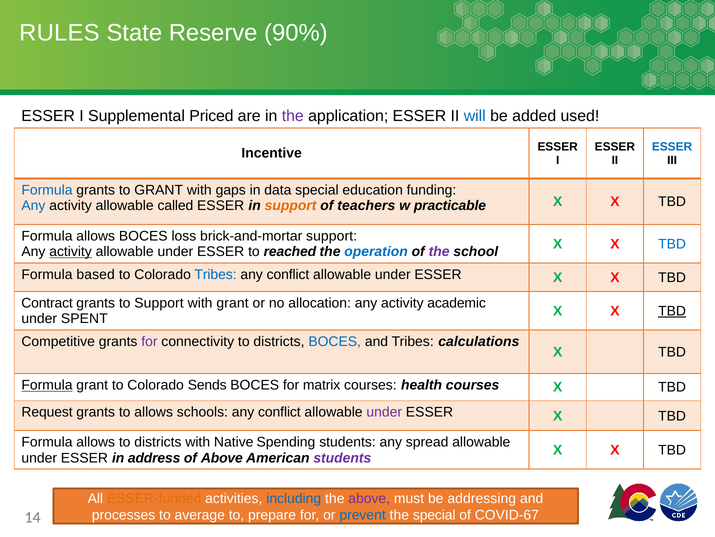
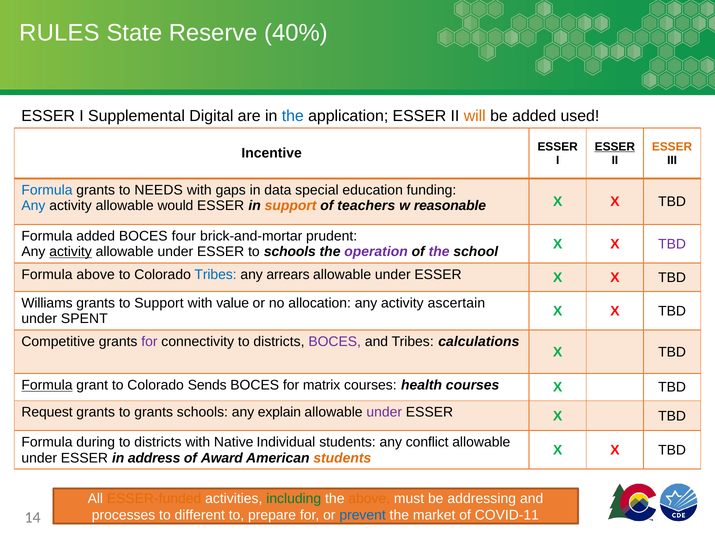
90%: 90% -> 40% (296, 33)
Priced: Priced -> Digital (211, 116)
the colour: purple -> blue (293, 116)
will colour: blue -> orange (475, 116)
ESSER underline: none -> present (615, 147)
ESSER colour: blue -> orange (672, 147)
to GRANT: GRANT -> NEEDS (159, 190)
called: called -> would (175, 205)
practicable: practicable -> reasonable (450, 205)
allows: allows -> added (96, 236)
loss: loss -> four (184, 236)
brick-and-mortar support: support -> prudent (332, 236)
TBD colour: blue -> purple (672, 244)
to reached: reached -> schools (290, 251)
operation colour: blue -> purple (376, 251)
Formula based: based -> above (96, 274)
conflict: conflict -> arrears (288, 274)
Contract: Contract -> Williams (47, 303)
with grant: grant -> value (233, 303)
academic: academic -> ascertain (456, 303)
TBD underline: present -> none (672, 311)
BOCES colour: blue -> purple (335, 341)
to allows: allows -> grants (154, 412)
schools any conflict: conflict -> explain (279, 412)
allows: allows -> during (96, 442)
Spending: Spending -> Individual (286, 442)
spread: spread -> conflict (427, 442)
of Above: Above -> Award (222, 457)
students colour: purple -> orange (342, 457)
including colour: blue -> green (294, 498)
above colour: purple -> orange (369, 498)
average: average -> different (200, 515)
the special: special -> market (434, 515)
COVID-67: COVID-67 -> COVID-11 (507, 515)
